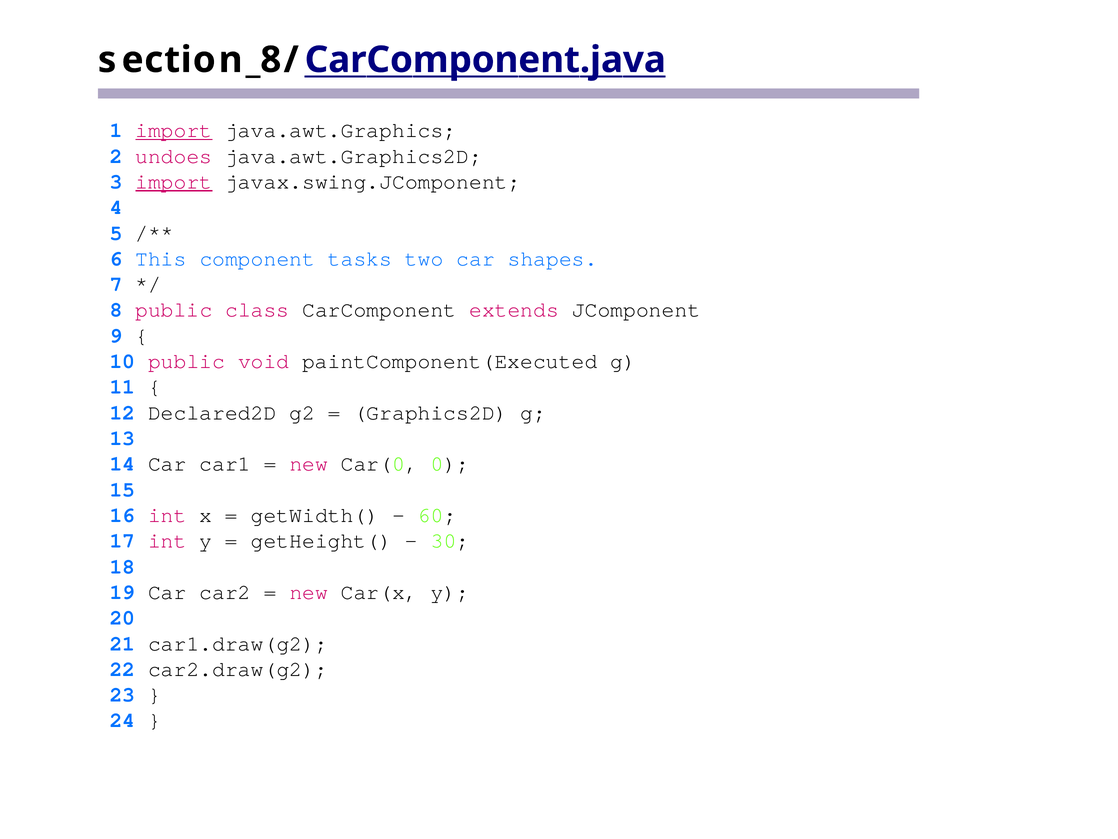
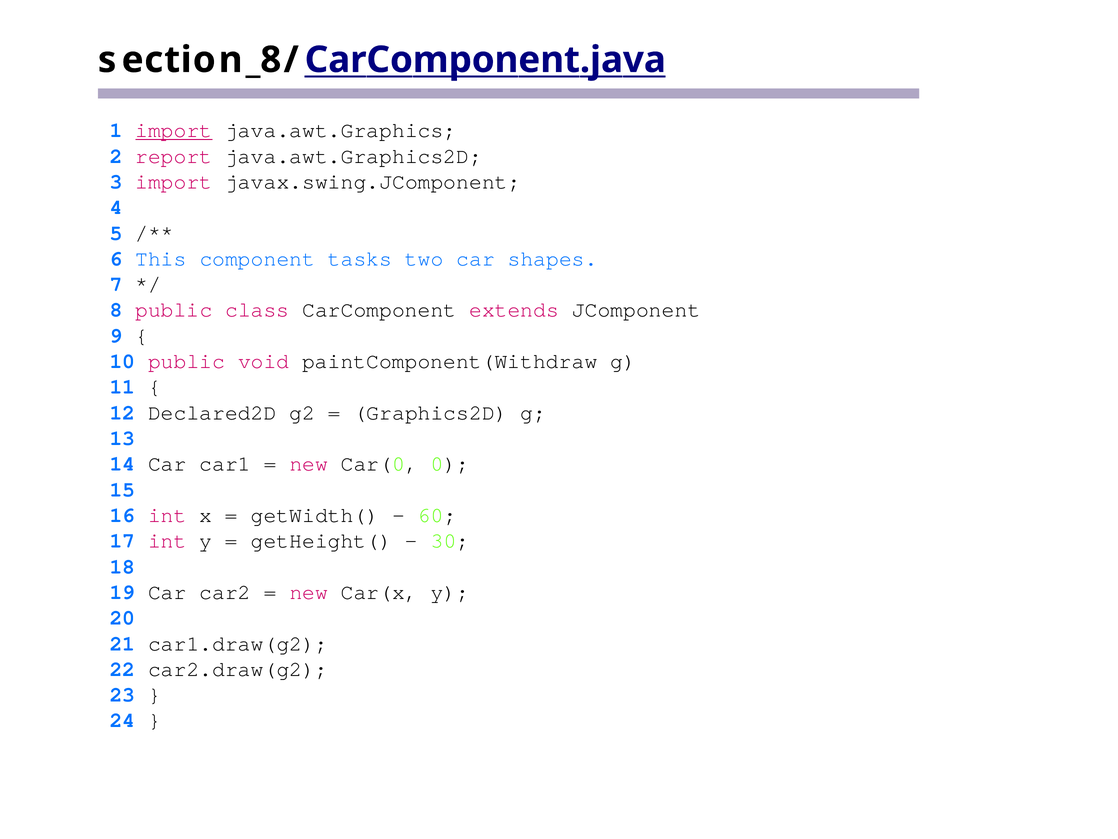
undoes: undoes -> report (174, 156)
import underline: present -> none (174, 182)
paintComponent(Executed: paintComponent(Executed -> paintComponent(Withdraw (450, 361)
